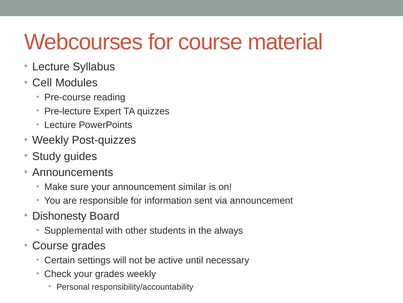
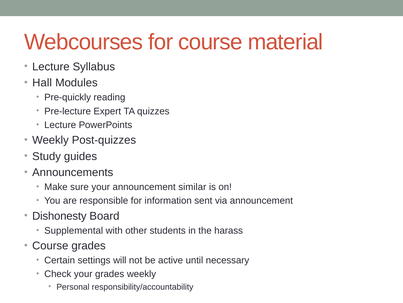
Cell: Cell -> Hall (42, 83)
Pre-course: Pre-course -> Pre-quickly (68, 97)
always: always -> harass (229, 230)
